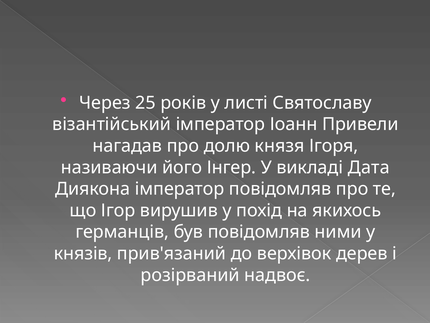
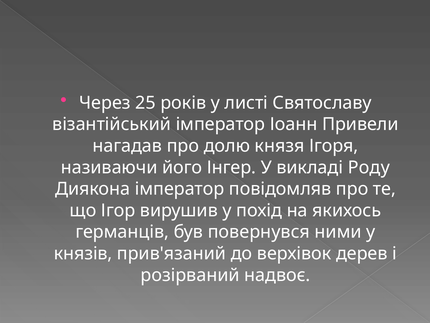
Дата: Дата -> Роду (369, 167)
був повідомляв: повідомляв -> повернувся (259, 232)
